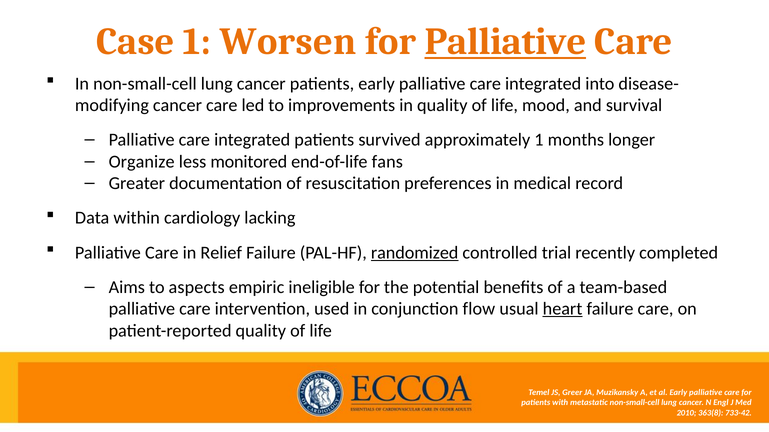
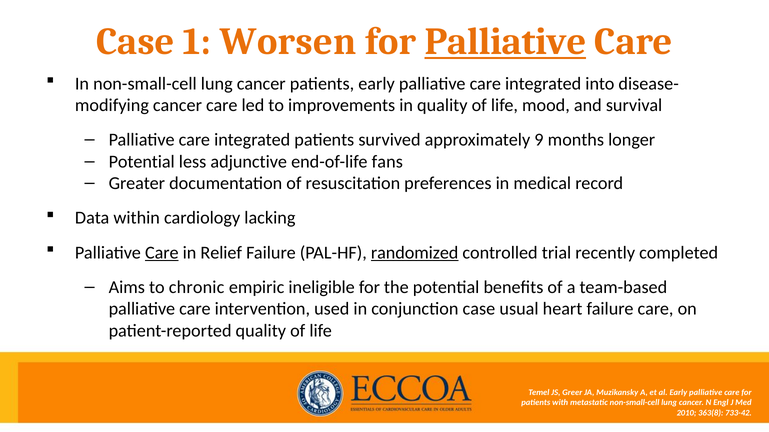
approximately 1: 1 -> 9 (539, 140)
Organize: Organize -> Potential (142, 162)
monitored: monitored -> adjunctive (249, 162)
Care underline: none -> present (162, 253)
aspects: aspects -> chronic (197, 287)
conjunction flow: flow -> case (479, 309)
heart underline: present -> none (563, 309)
